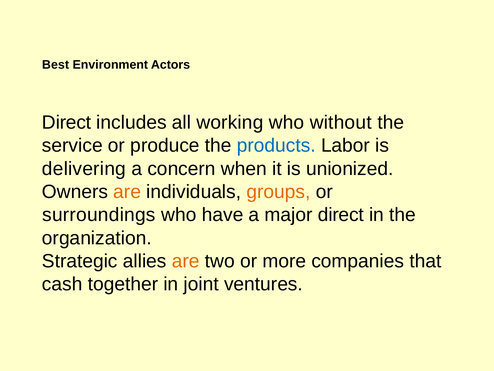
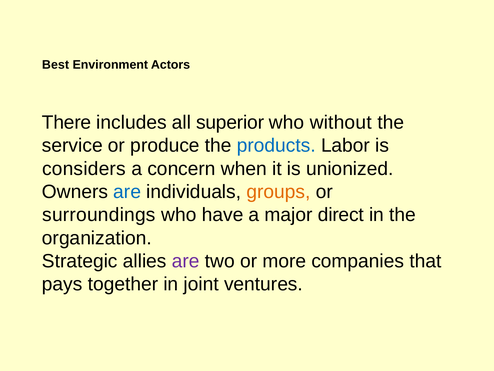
Direct: Direct -> There (67, 122)
working: working -> superior (230, 122)
delivering: delivering -> considers (84, 169)
are colour: orange -> blue (127, 192)
are colour: orange -> purple (186, 261)
cash: cash -> pays (62, 284)
